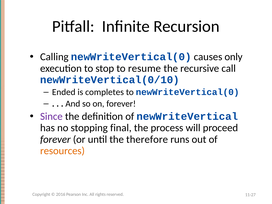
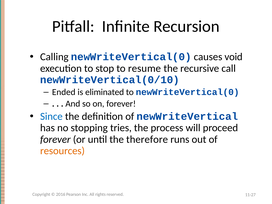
only: only -> void (234, 57)
completes: completes -> eliminated (105, 92)
Since colour: purple -> blue (51, 116)
final: final -> tries (121, 128)
